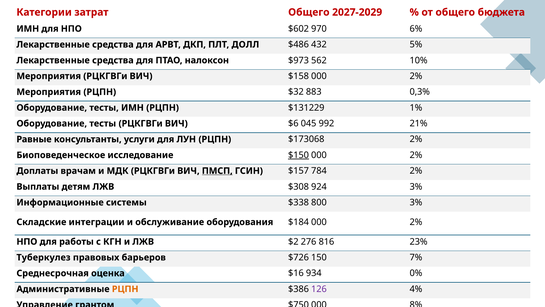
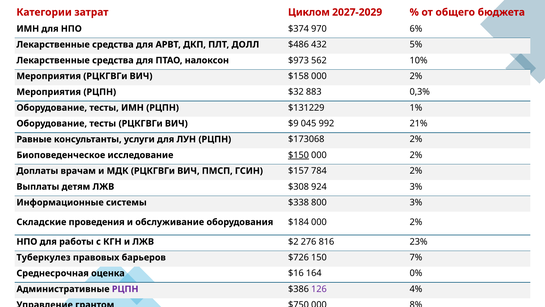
затрат Общего: Общего -> Циклом (309, 12)
$602: $602 -> $374 (299, 29)
ВИЧ $6: $6 -> $9 (293, 123)
ПМСП underline: present -> none (217, 171)
интеграции: интеграции -> проведения (97, 222)
934: 934 -> 164 (314, 273)
РЦПН colour: orange -> purple (125, 289)
